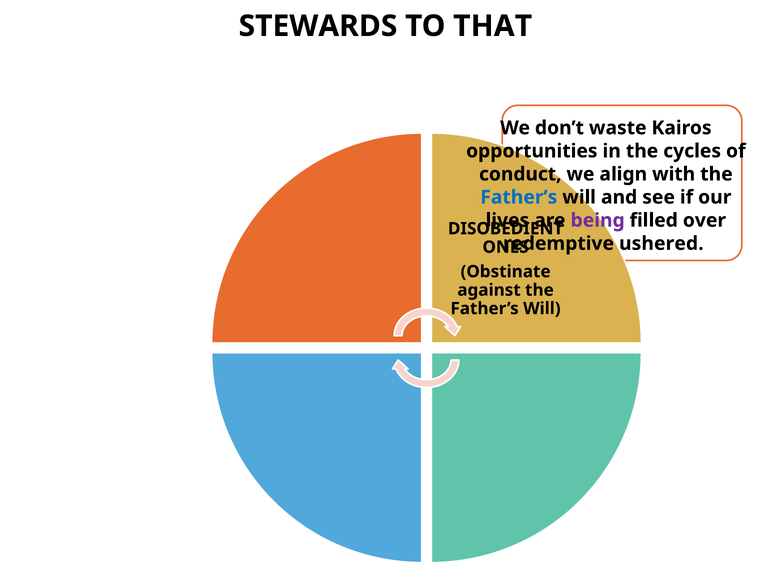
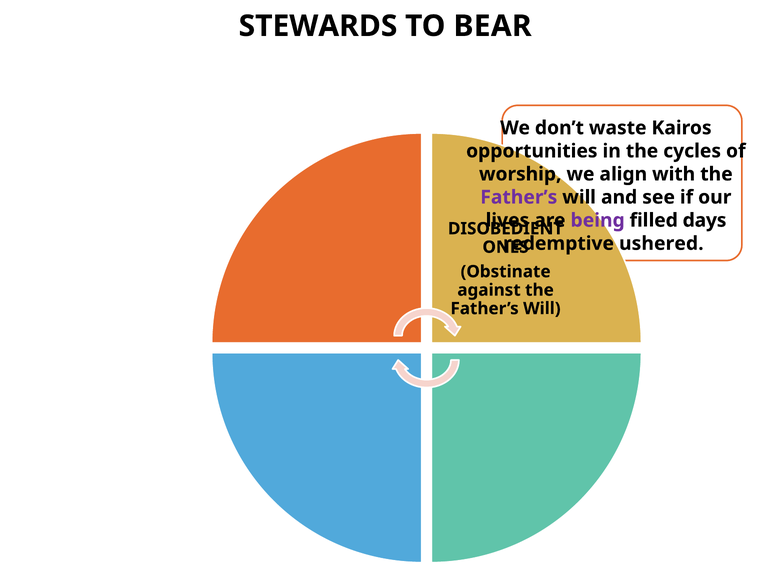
THAT: THAT -> BEAR (493, 26)
conduct: conduct -> worship (520, 174)
Father’s colour: blue -> purple (519, 197)
over: over -> days (705, 220)
